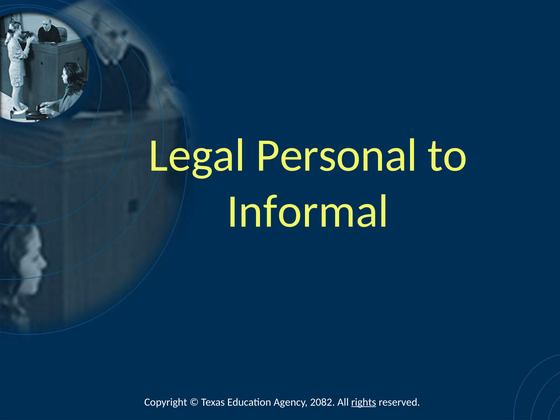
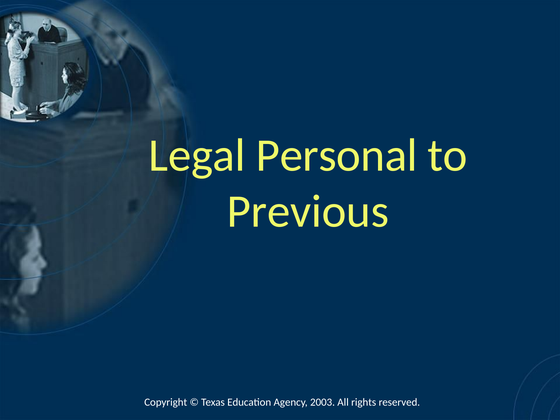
Informal: Informal -> Previous (308, 212)
2082: 2082 -> 2003 (323, 402)
rights underline: present -> none (364, 402)
